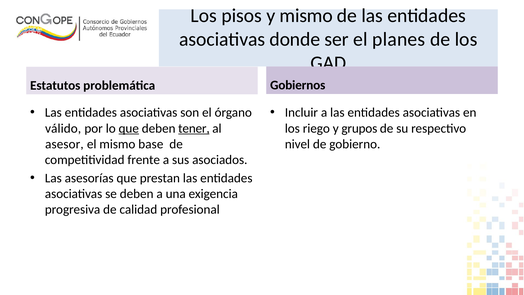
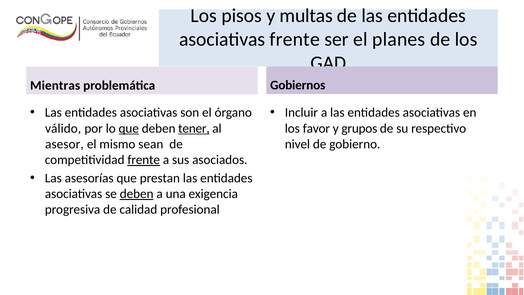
y mismo: mismo -> multas (306, 16)
asociativas donde: donde -> frente (295, 39)
Estatutos: Estatutos -> Mientras (55, 85)
riego: riego -> favor (316, 128)
base: base -> sean (151, 144)
frente underline: none -> present (144, 160)
deben underline: none -> present (137, 194)
